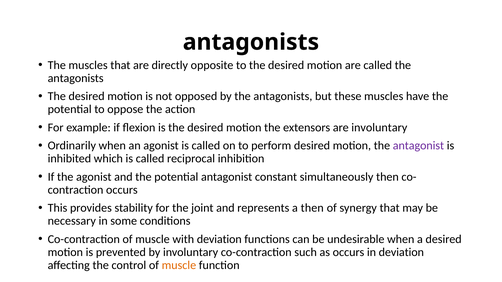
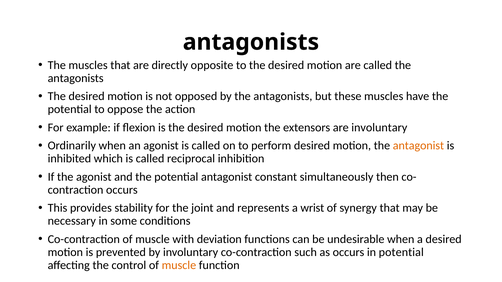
antagonist colour: purple -> orange (418, 146)
a then: then -> wrist (312, 208)
in deviation: deviation -> potential (401, 252)
